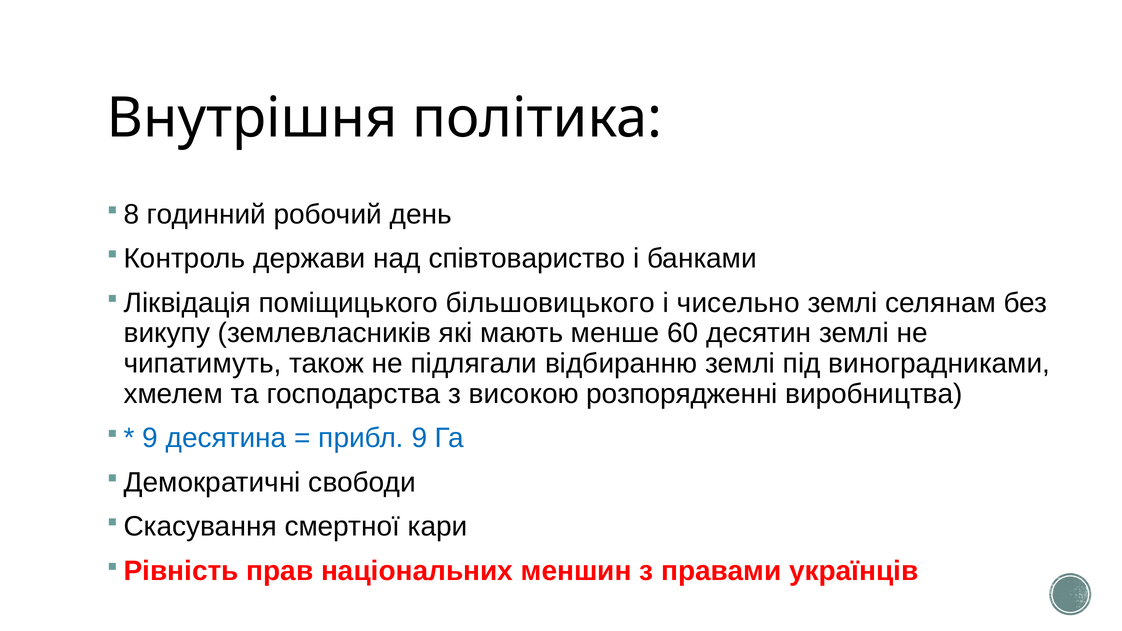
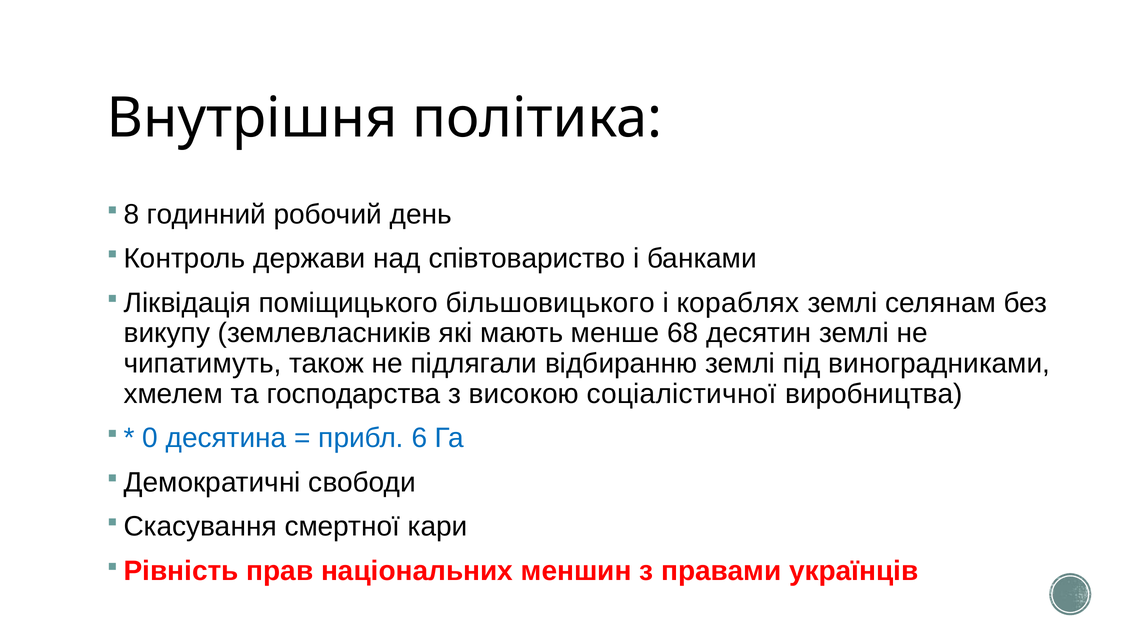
чисельно: чисельно -> кораблях (738, 303)
60: 60 -> 68 (683, 333)
розпорядженні: розпорядженні -> соціалістичної (682, 394)
9: 9 -> 0 (150, 438)
прибл 9: 9 -> 6 (419, 438)
